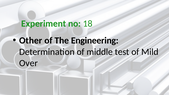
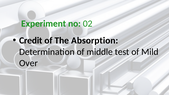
18: 18 -> 02 (88, 24)
Other: Other -> Credit (31, 41)
Engineering: Engineering -> Absorption (95, 41)
